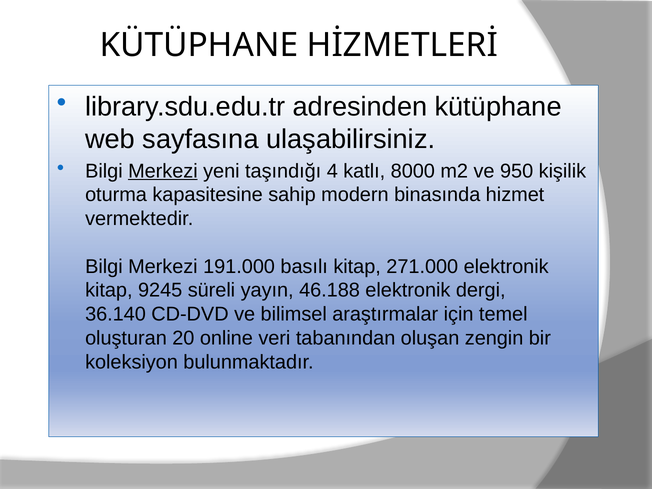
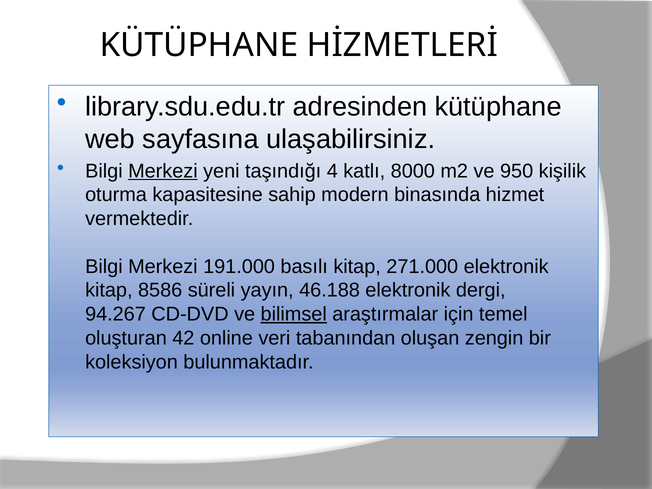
9245: 9245 -> 8586 (160, 290)
36.140: 36.140 -> 94.267 (116, 314)
bilimsel underline: none -> present (294, 314)
20: 20 -> 42 (183, 338)
